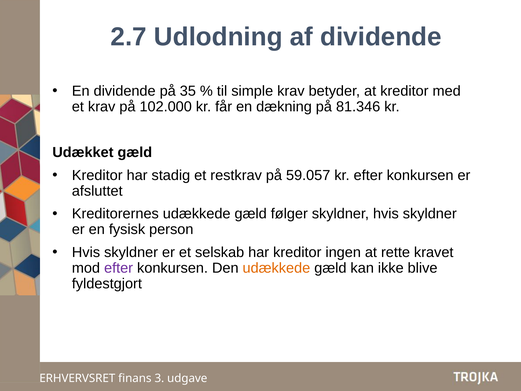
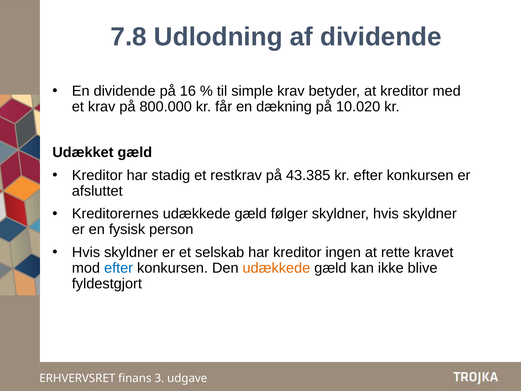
2.7: 2.7 -> 7.8 (129, 37)
35: 35 -> 16 (188, 91)
102.000: 102.000 -> 800.000 (166, 106)
81.346: 81.346 -> 10.020 (358, 106)
59.057: 59.057 -> 43.385 (308, 175)
efter colour: purple -> blue (119, 268)
